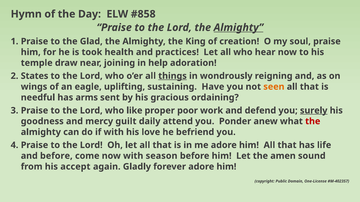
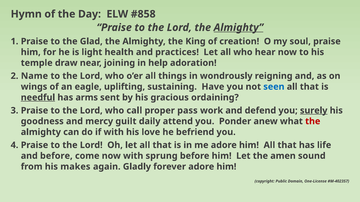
took: took -> light (92, 52)
States: States -> Name (34, 76)
things underline: present -> none (173, 76)
seen colour: orange -> blue (274, 87)
needful underline: none -> present (38, 98)
like: like -> call (134, 111)
poor: poor -> pass (187, 111)
season: season -> sprung (162, 156)
accept: accept -> makes (75, 167)
